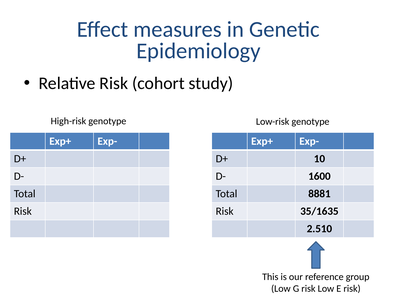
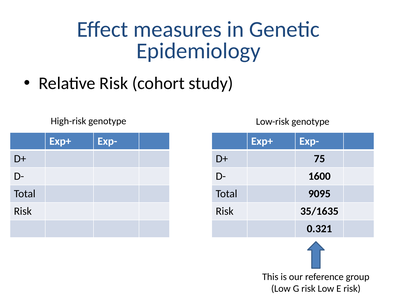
10: 10 -> 75 (319, 159)
8881: 8881 -> 9095 (319, 194)
2.510: 2.510 -> 0.321 (319, 229)
